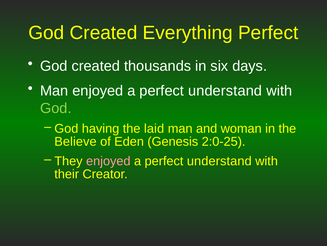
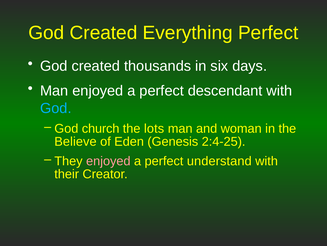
understand: understand -> descendant (225, 91)
God colour: light green -> light blue (56, 108)
having: having -> church (101, 128)
laid: laid -> lots (154, 128)
2:0-25: 2:0-25 -> 2:4-25 (224, 141)
